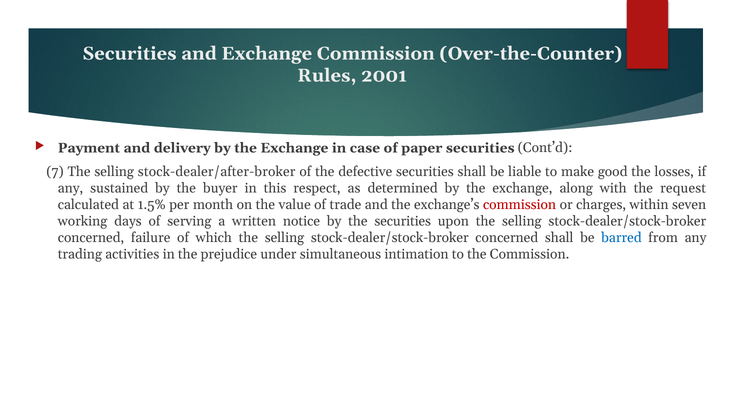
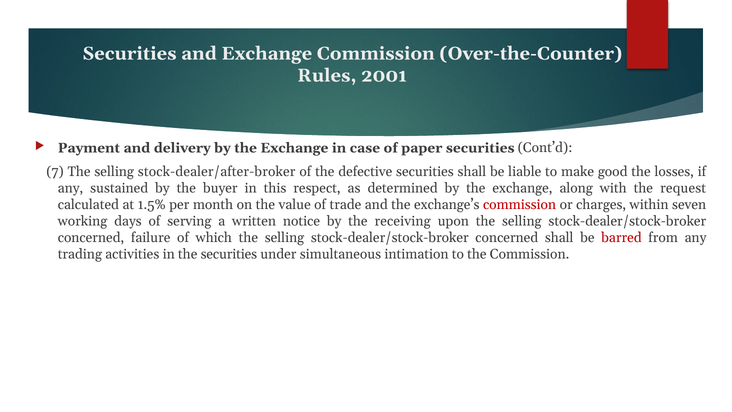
the securities: securities -> receiving (403, 221)
barred colour: blue -> red (621, 238)
the prejudice: prejudice -> securities (229, 254)
